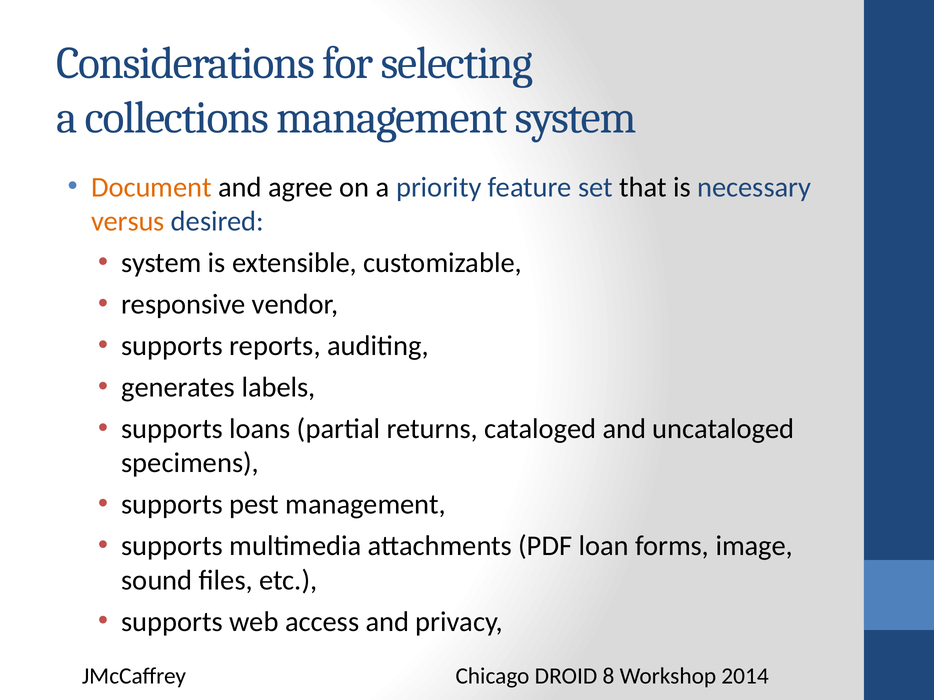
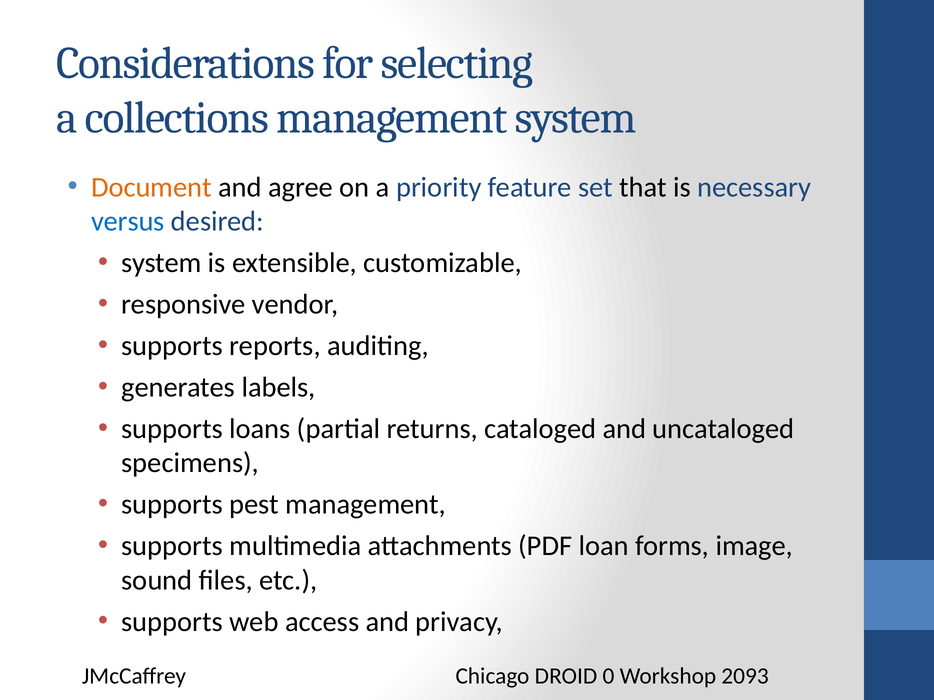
versus colour: orange -> blue (128, 221)
8: 8 -> 0 (608, 676)
2014: 2014 -> 2093 (745, 676)
